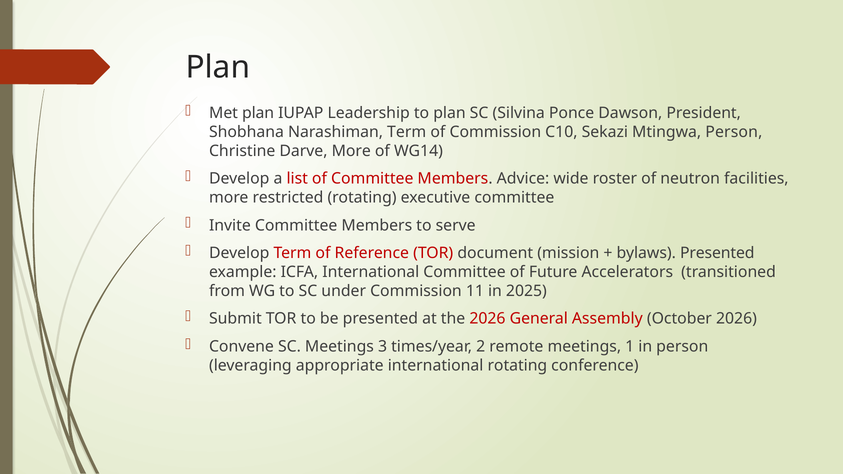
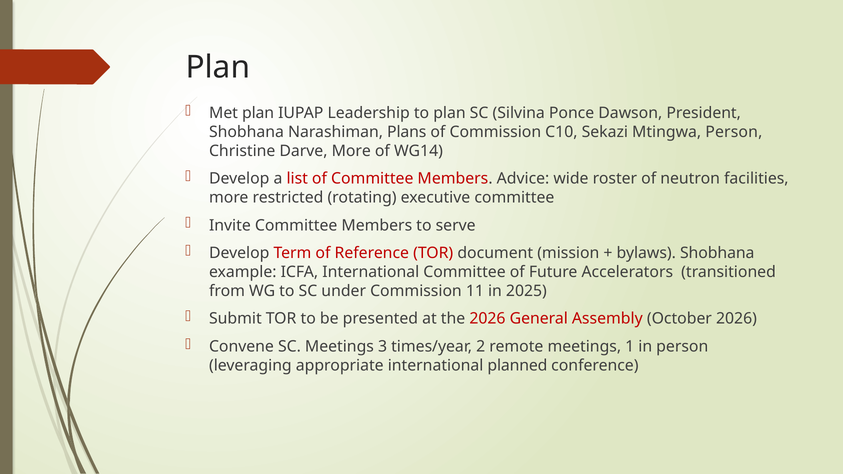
Narashiman Term: Term -> Plans (407, 132)
bylaws Presented: Presented -> Shobhana (717, 253)
international rotating: rotating -> planned (517, 366)
